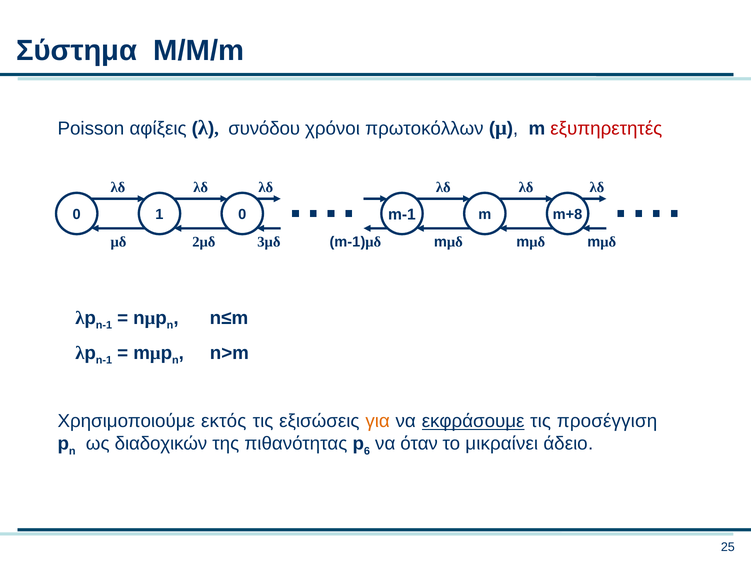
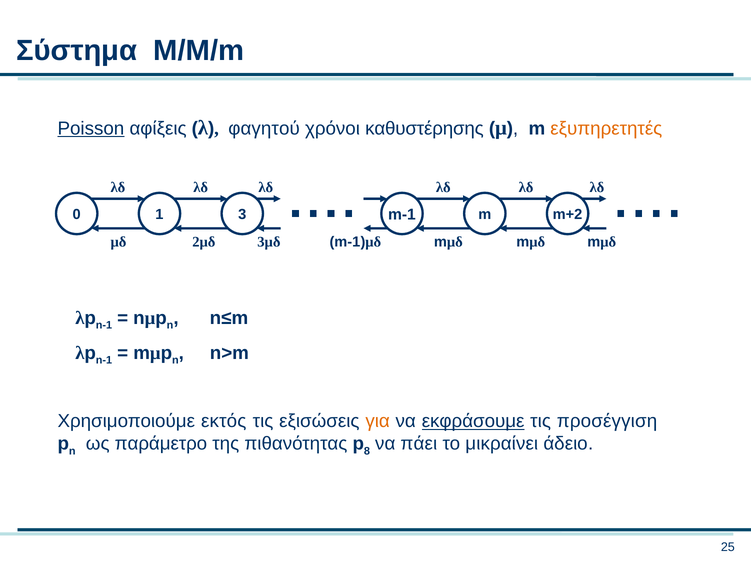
Poisson underline: none -> present (91, 129)
συνόδου: συνόδου -> φαγητού (264, 129)
πρωτοκόλλων: πρωτοκόλλων -> καθυστέρησης (424, 129)
εξυπηρετητές colour: red -> orange (606, 129)
1 0: 0 -> 3 (242, 215)
m+8: m+8 -> m+2 (568, 215)
διαδοχικών: διαδοχικών -> παράμετρο (161, 444)
6: 6 -> 8 (367, 451)
όταν: όταν -> πάει (419, 444)
